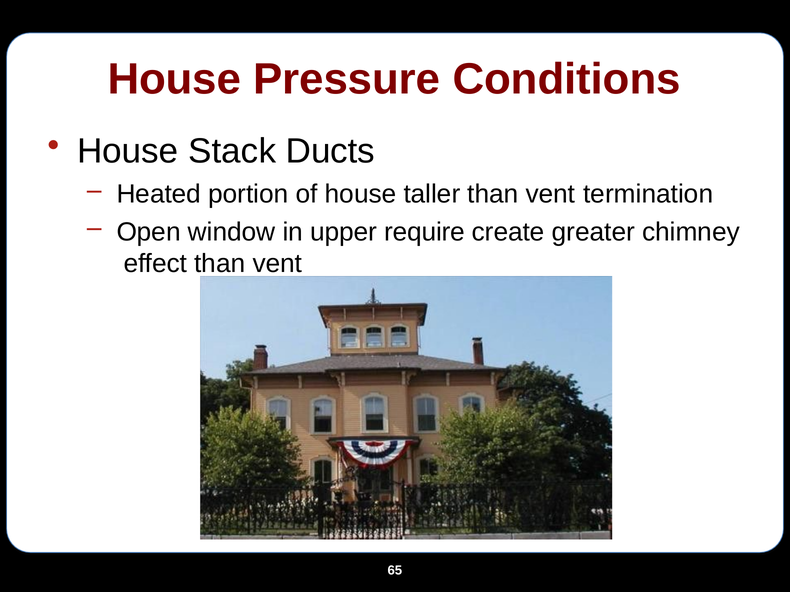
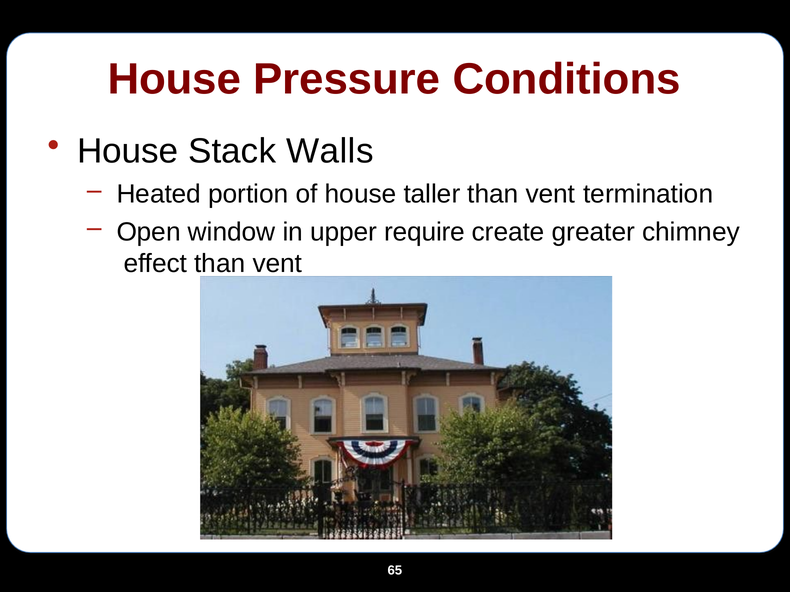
Ducts: Ducts -> Walls (330, 151)
